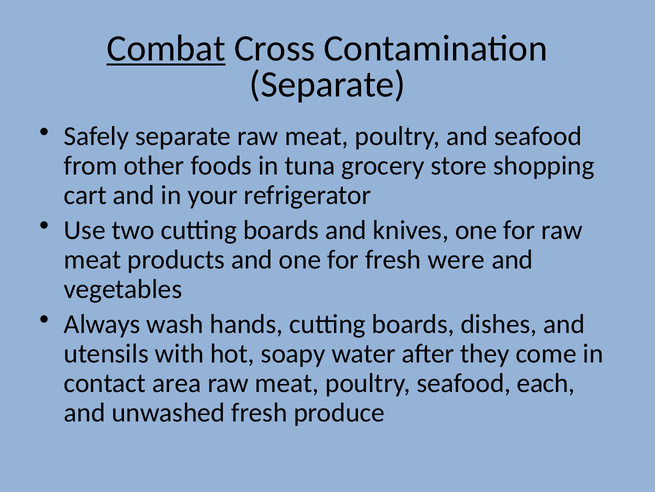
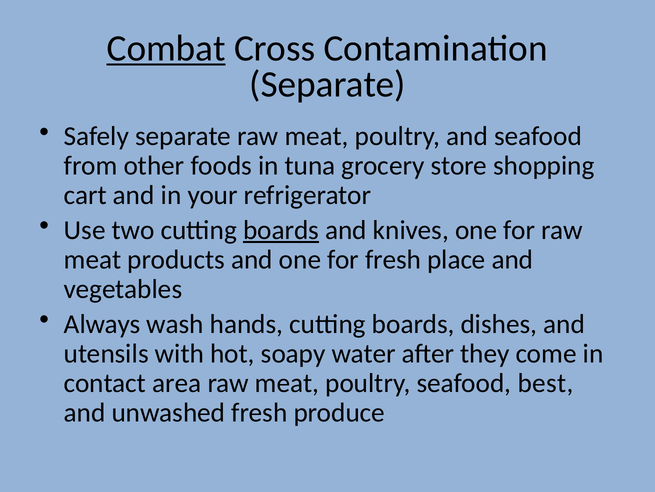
boards underline: none -> present (281, 230)
were: were -> place (456, 259)
each: each -> best (546, 382)
